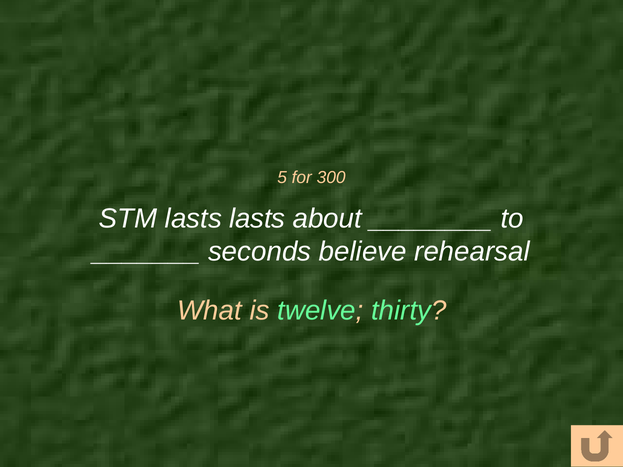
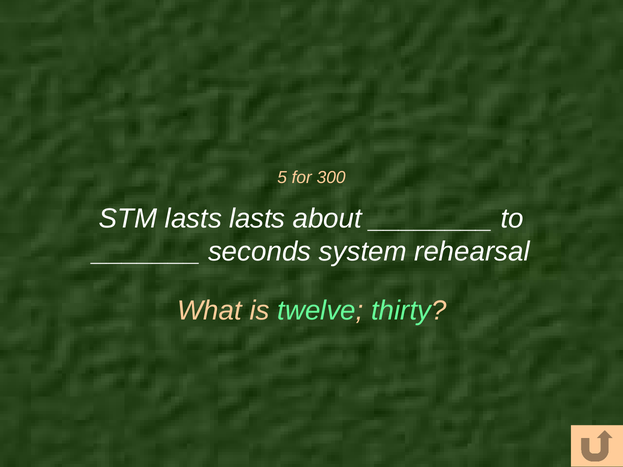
believe: believe -> system (363, 252)
